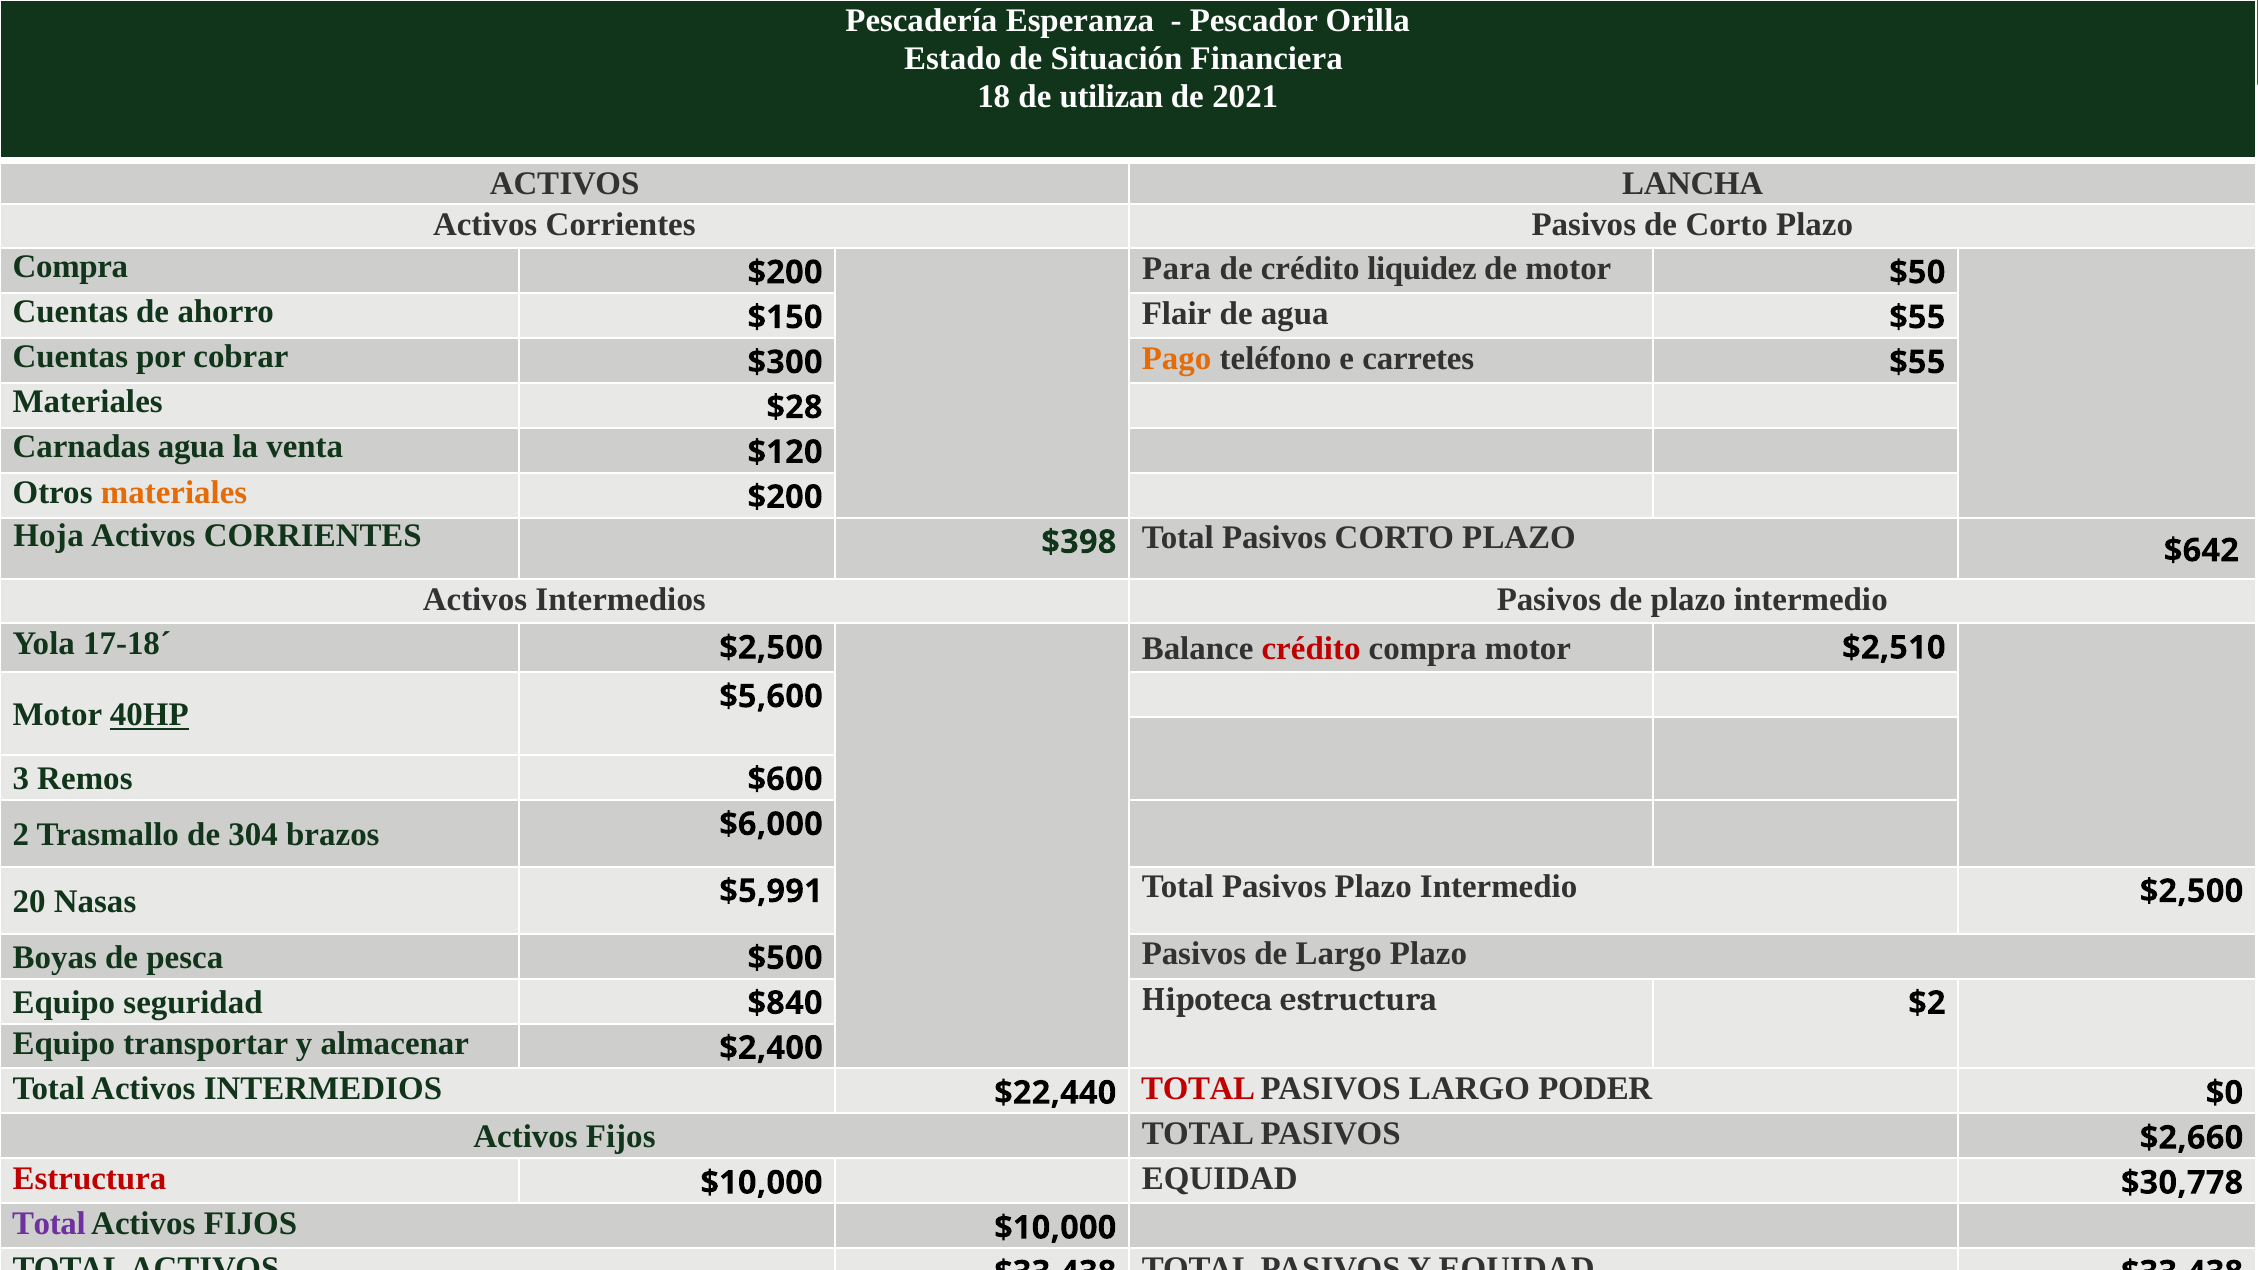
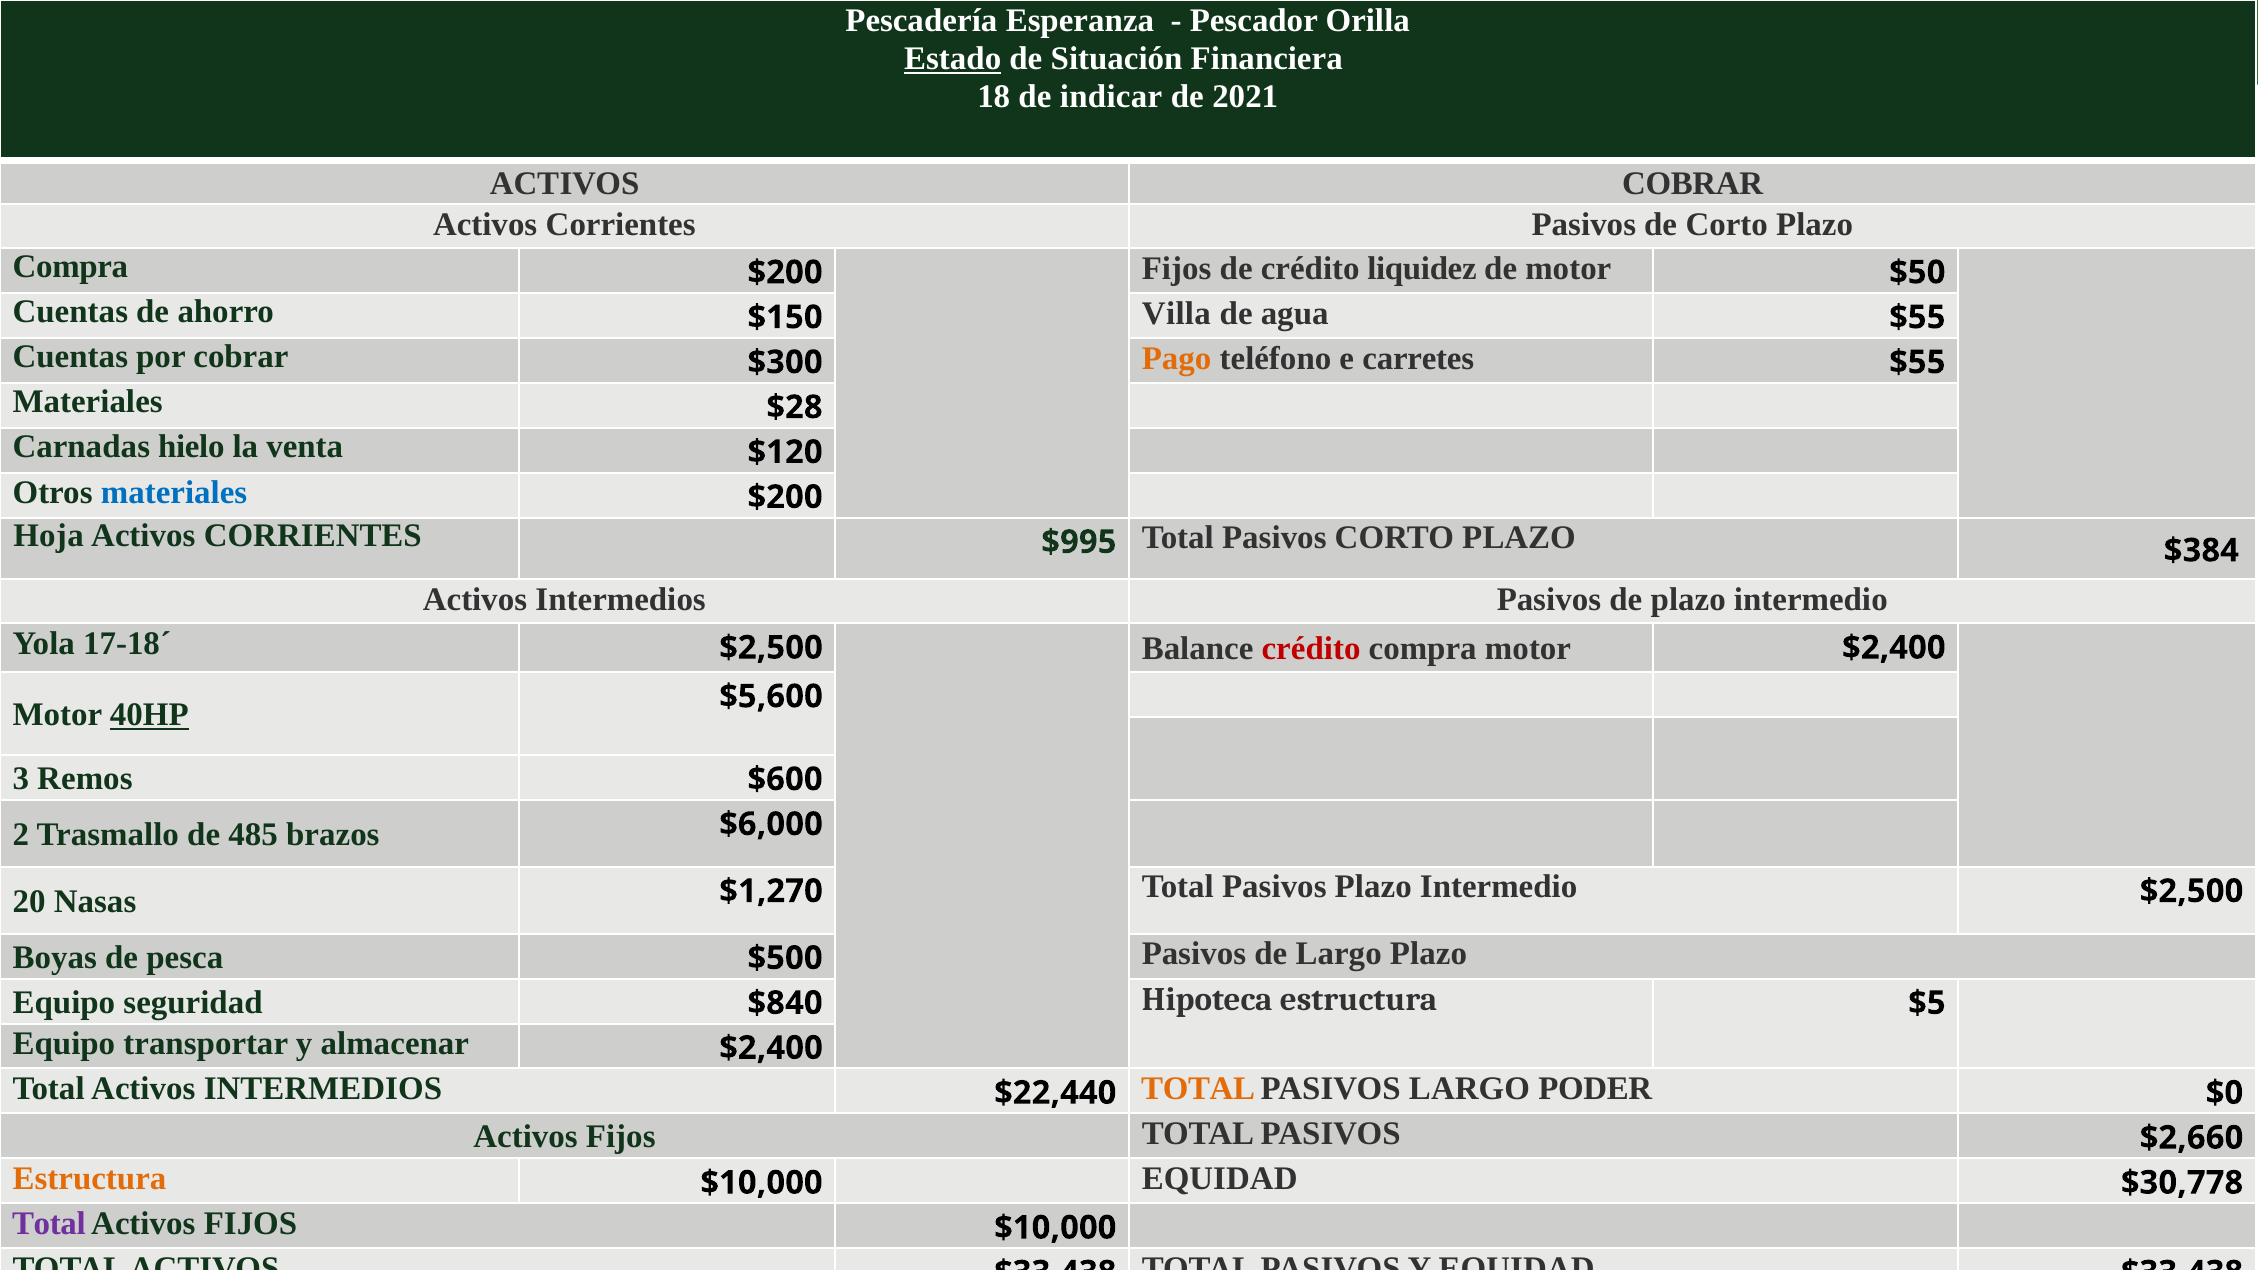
Estado underline: none -> present (953, 58)
utilizan: utilizan -> indicar (1111, 97)
ACTIVOS LANCHA: LANCHA -> COBRAR (1693, 183)
Para: Para -> Fijos (1177, 268)
Flair: Flair -> Villa (1176, 313)
Carnadas agua: agua -> hielo (191, 446)
materiales colour: orange -> blue (174, 493)
$398: $398 -> $995 (1079, 542)
$642: $642 -> $384 (2201, 551)
motor $2,510: $2,510 -> $2,400 (1894, 648)
304: 304 -> 485 (253, 834)
$5,991: $5,991 -> $1,270 (771, 891)
$2: $2 -> $5 (1927, 1003)
TOTAL colour: red -> orange (1198, 1089)
Estructura colour: red -> orange (90, 1179)
